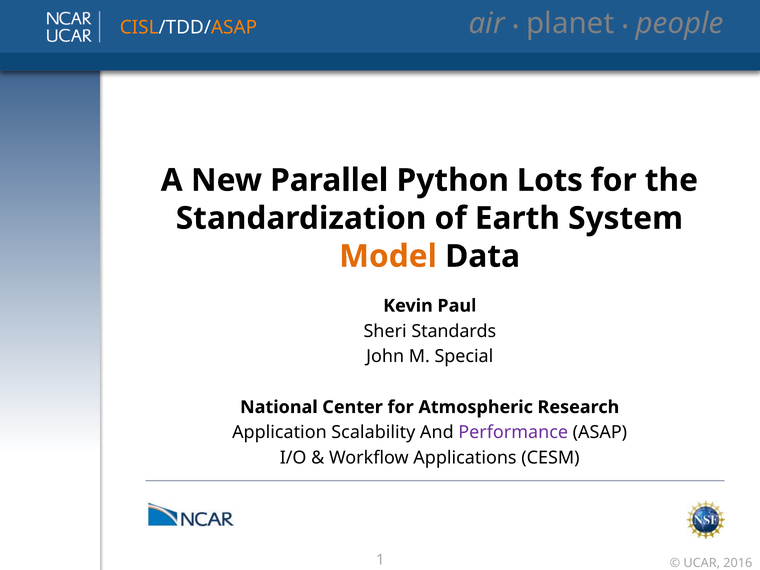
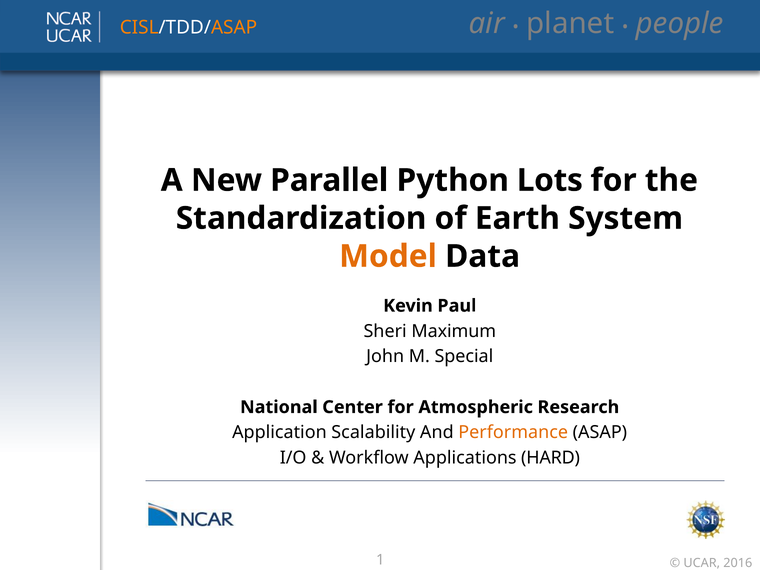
Standards: Standards -> Maximum (454, 331)
Performance colour: purple -> orange (513, 433)
CESM: CESM -> HARD (551, 458)
